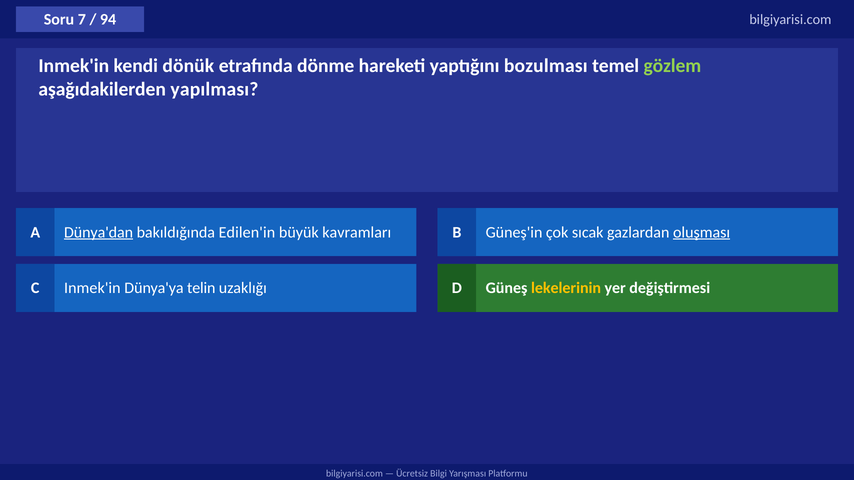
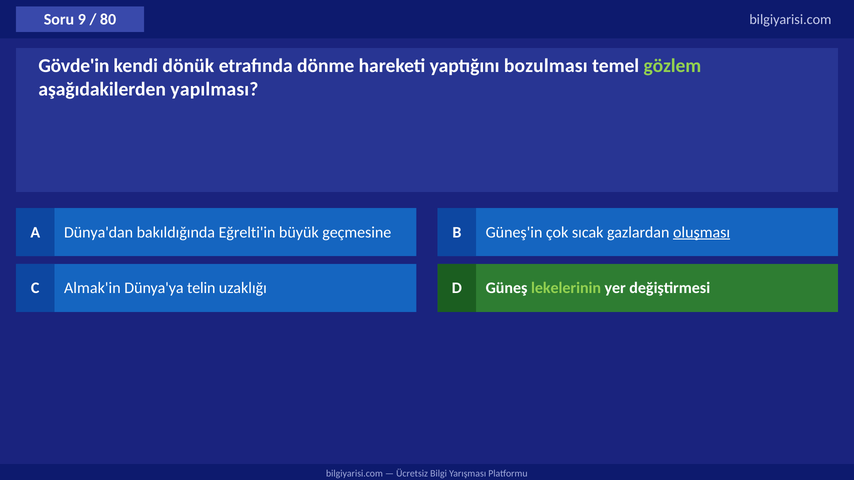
7: 7 -> 9 (82, 20)
94: 94 -> 80 (108, 20)
Inmek'in: Inmek'in -> Gövde'in (74, 66)
Dünya'dan underline: present -> none (99, 232)
Edilen'in: Edilen'in -> Eğrelti'in (247, 232)
kavramları: kavramları -> geçmesine (357, 232)
C Inmek'in: Inmek'in -> Almak'in (92, 288)
lekelerinin colour: yellow -> light green (566, 288)
